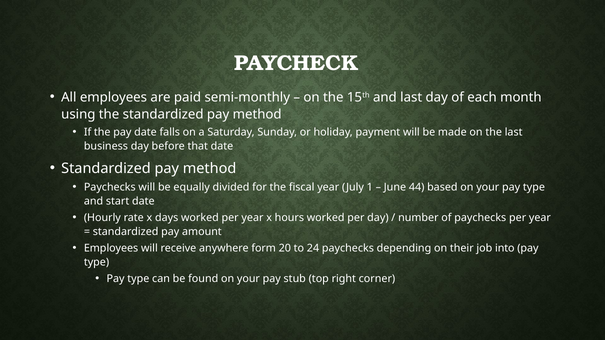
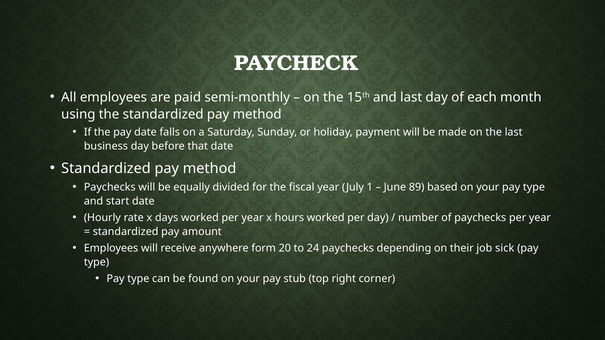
44: 44 -> 89 (417, 187)
into: into -> sick (505, 249)
